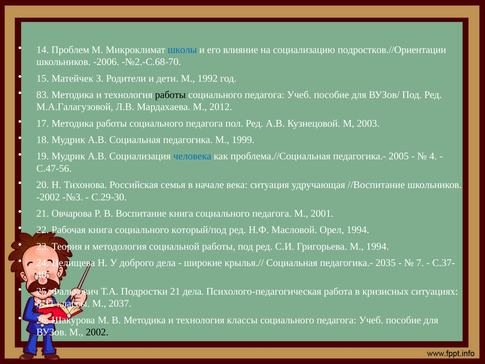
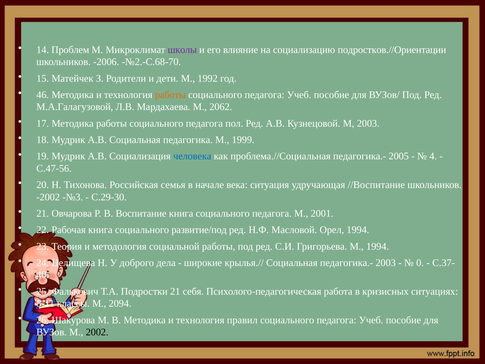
школы colour: blue -> purple (182, 50)
83: 83 -> 46 (43, 95)
работы colour: black -> orange (170, 95)
2012: 2012 -> 2062 (221, 107)
который/под: который/под -> развитие/под (199, 230)
педагогика.- 2035: 2035 -> 2003 (386, 263)
7: 7 -> 0 (420, 263)
21 дела: дела -> себя (193, 291)
2037: 2037 -> 2094 (120, 303)
технология классы: классы -> правил (242, 320)
